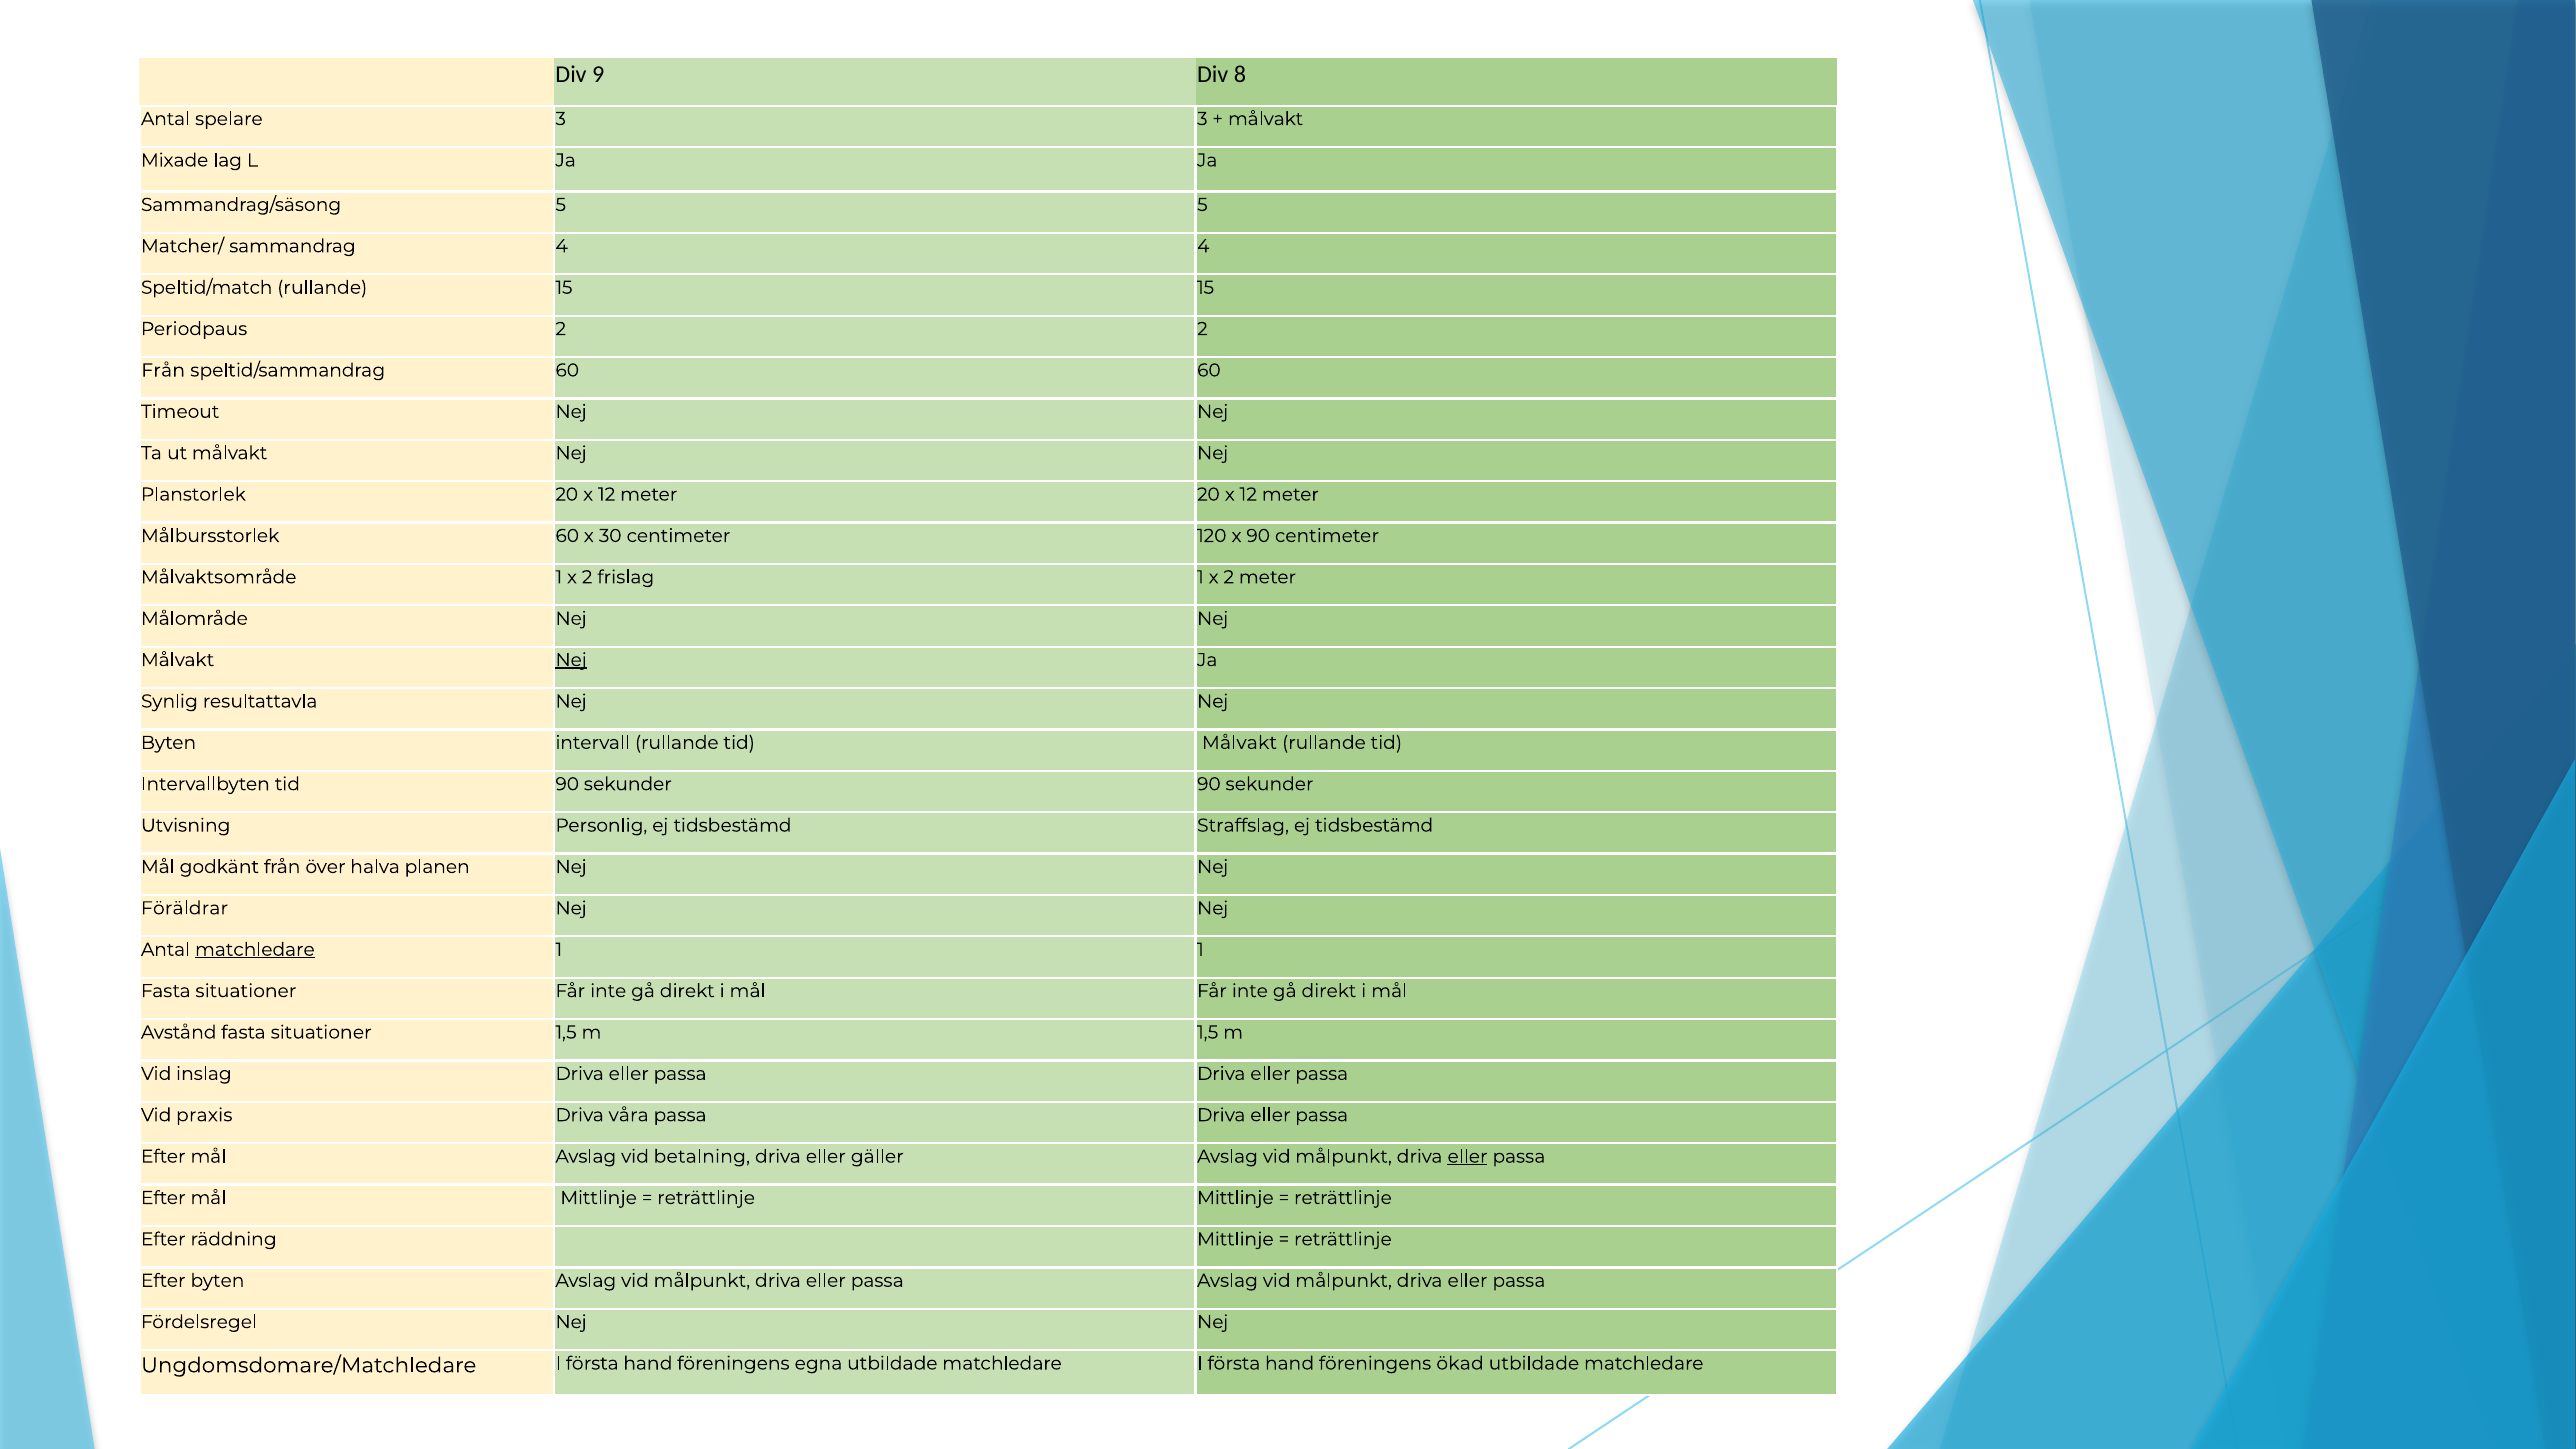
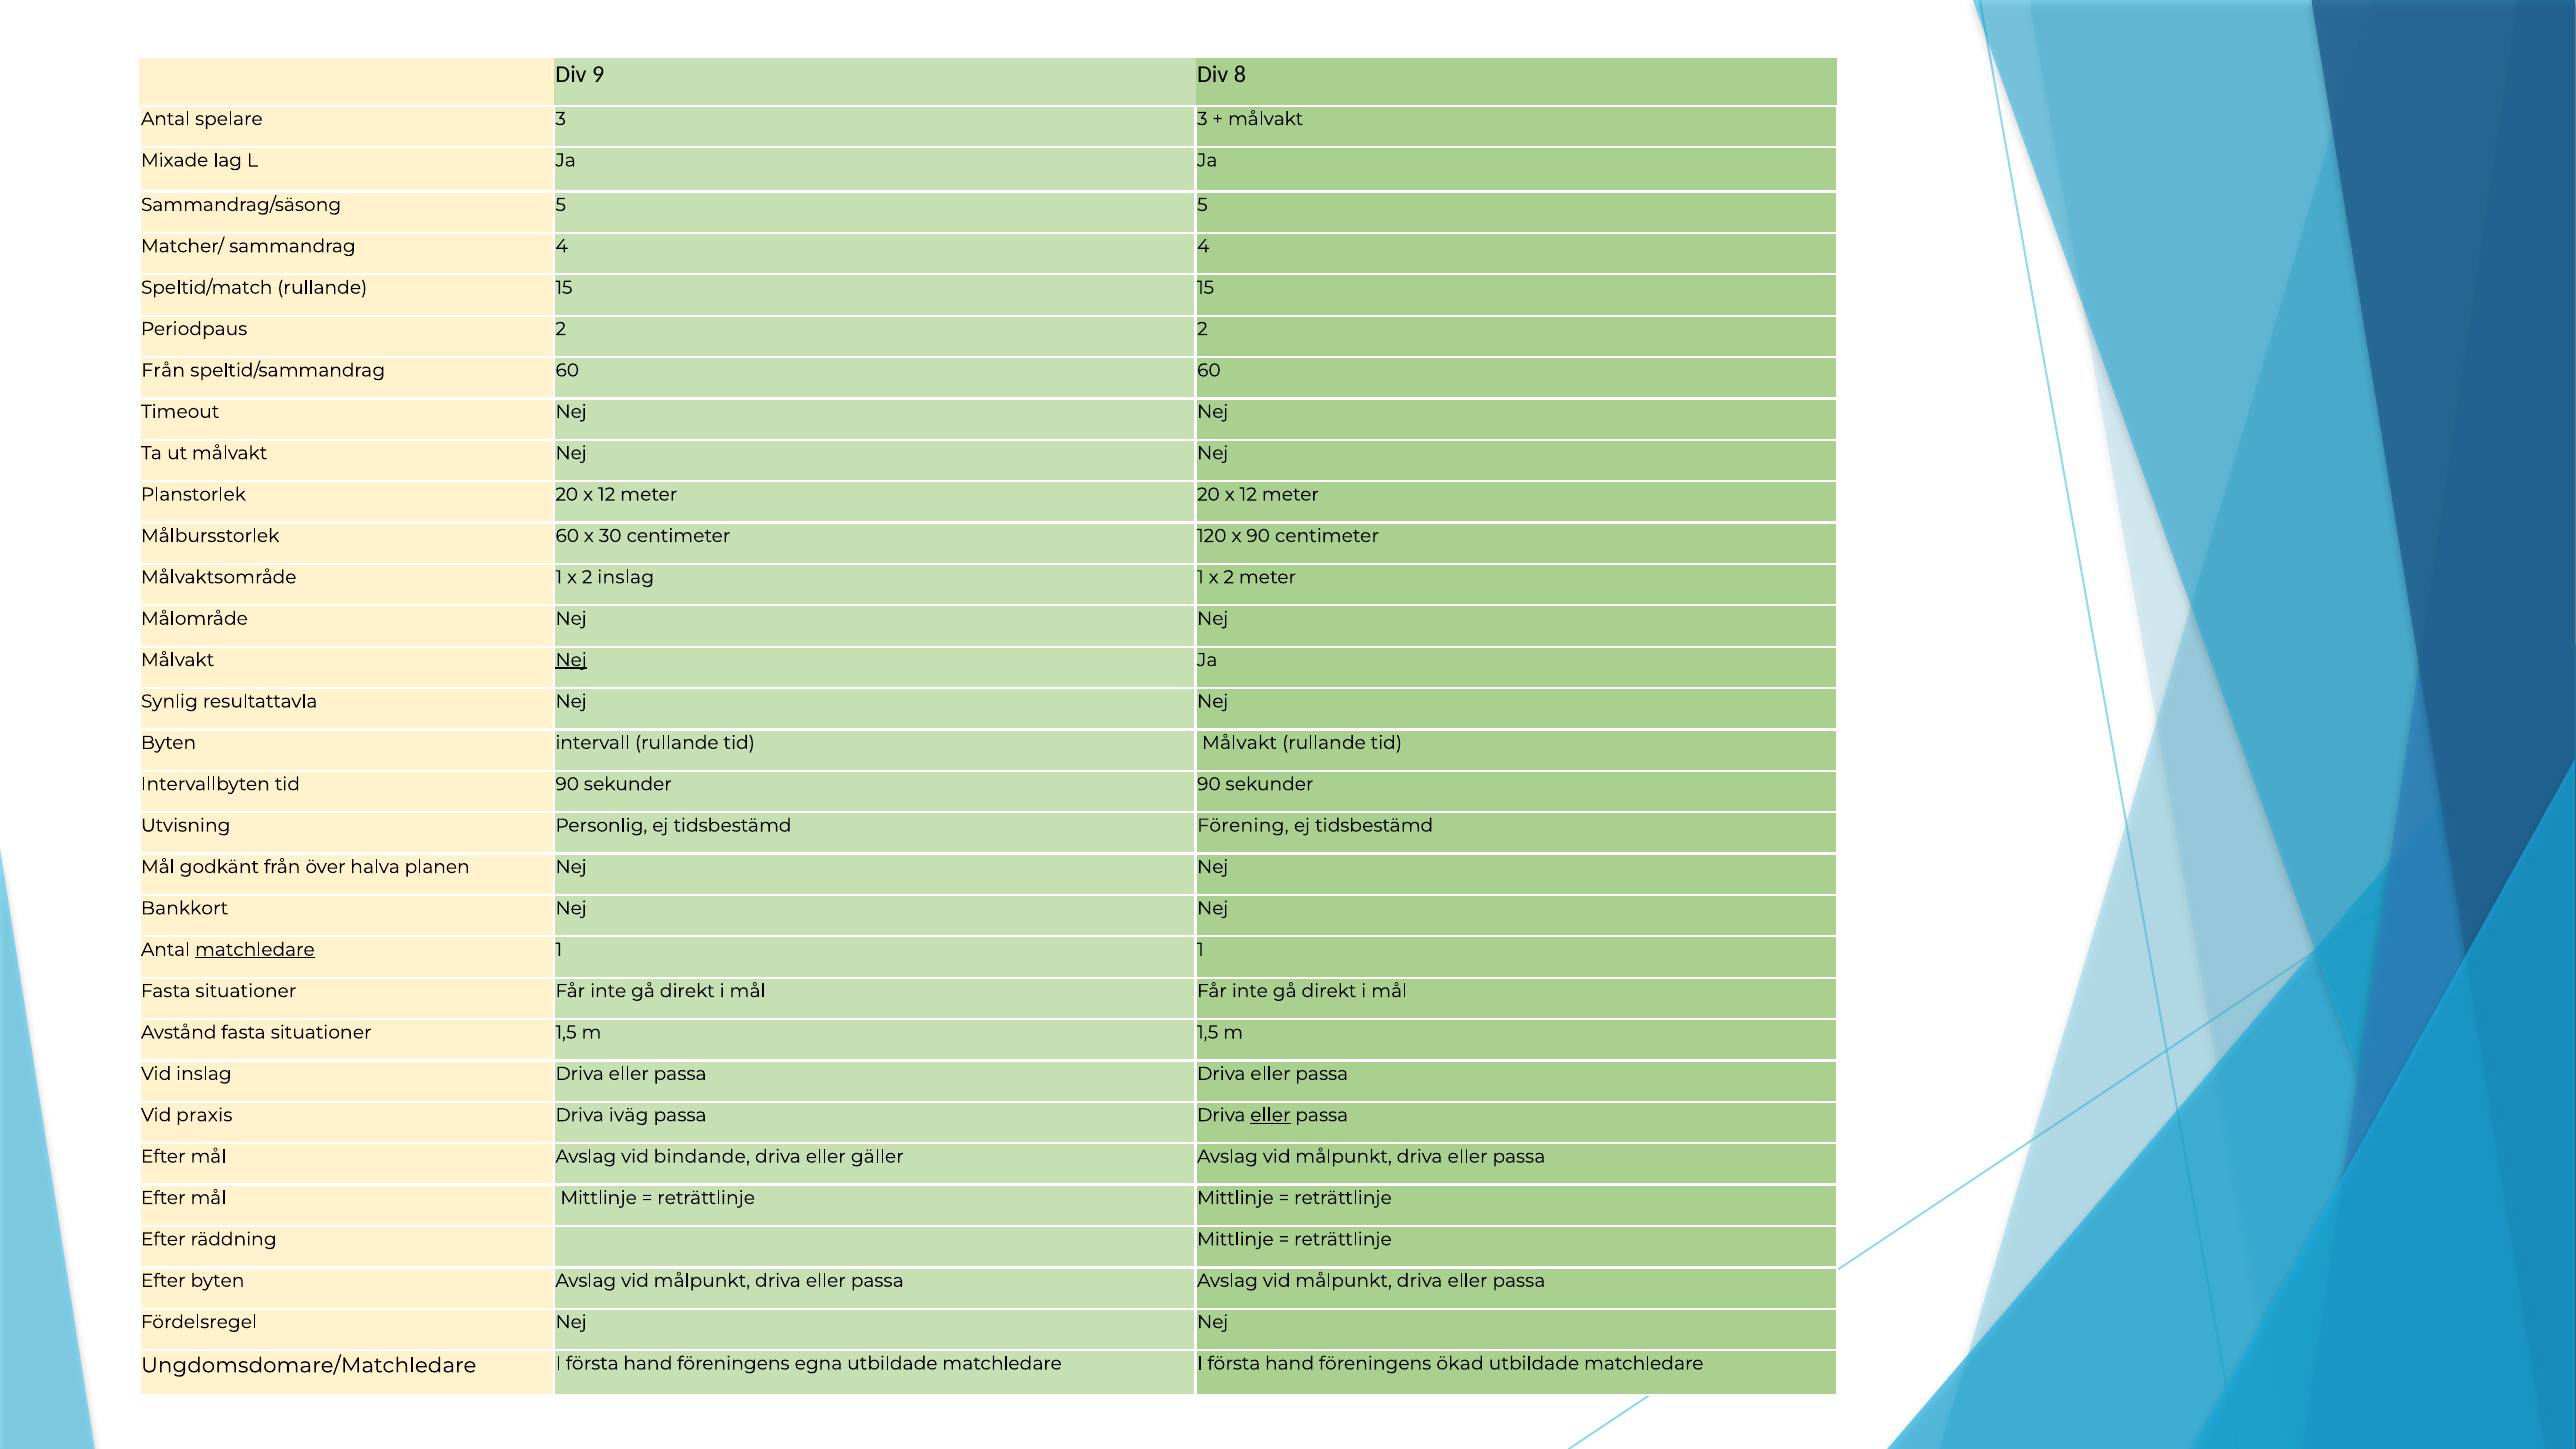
2 frislag: frislag -> inslag (626, 577)
Straffslag: Straffslag -> Förening (1243, 825)
Föräldrar: Föräldrar -> Bankkort (185, 908)
våra: våra -> iväg (629, 1115)
eller underline: none -> present (1270, 1115)
betalning: betalning -> bindande (702, 1156)
eller underline: present -> none (1467, 1156)
